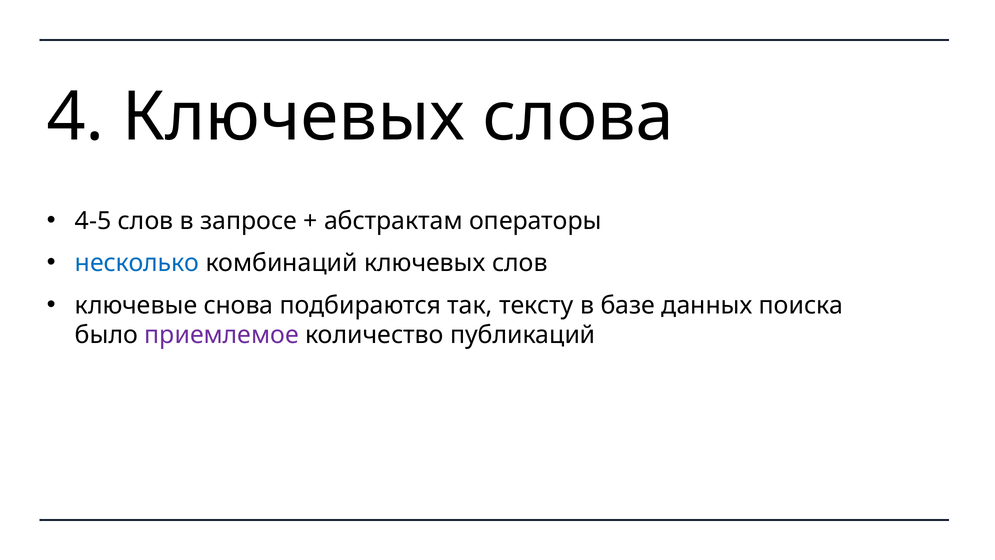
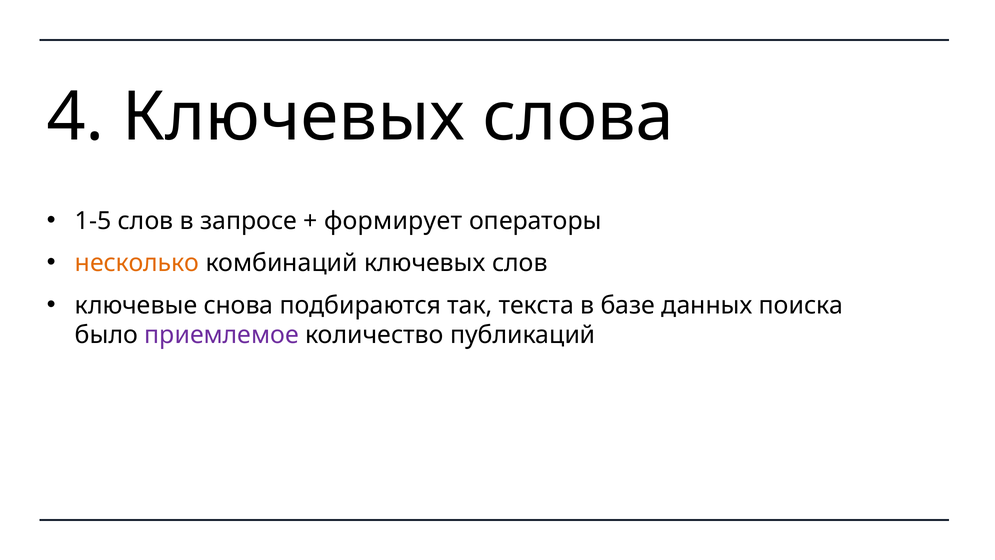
4-5: 4-5 -> 1-5 (93, 221)
абстрактам: абстрактам -> формирует (393, 221)
несколько colour: blue -> orange (137, 263)
тексту: тексту -> текста (536, 305)
